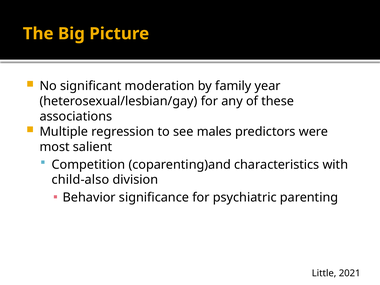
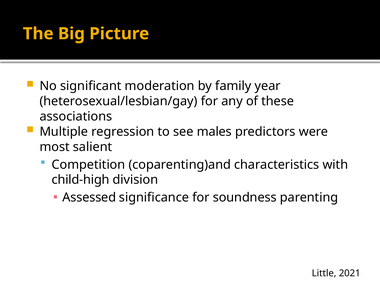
child-also: child-also -> child-high (81, 180)
Behavior: Behavior -> Assessed (89, 198)
psychiatric: psychiatric -> soundness (245, 198)
